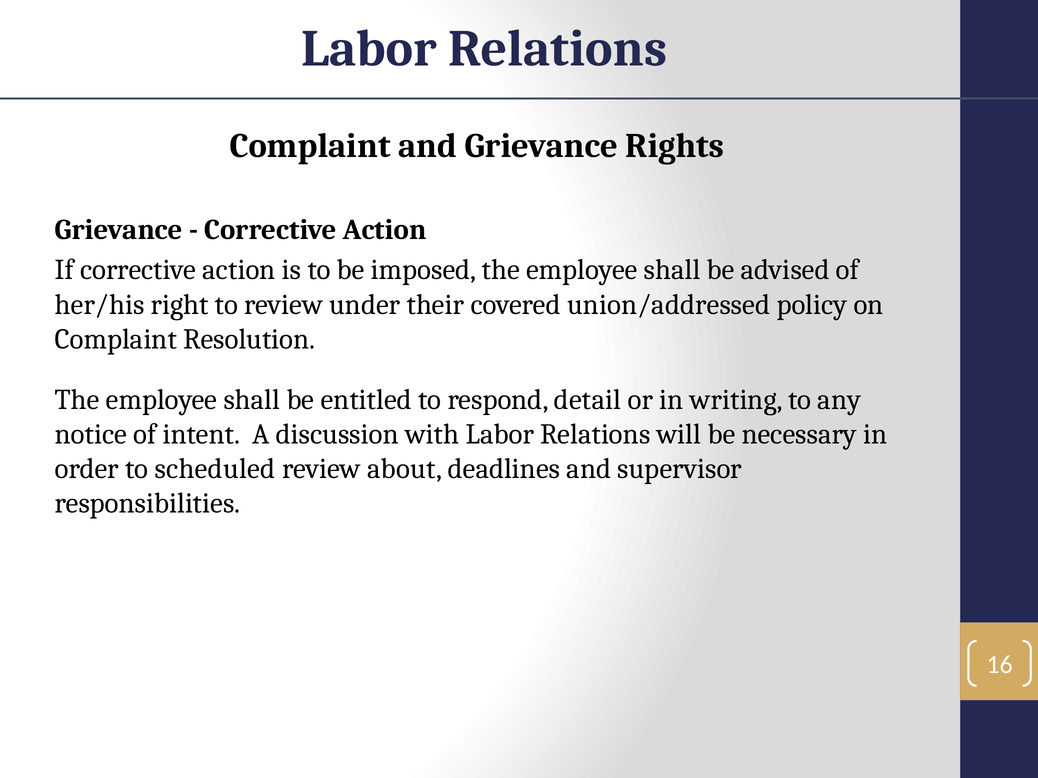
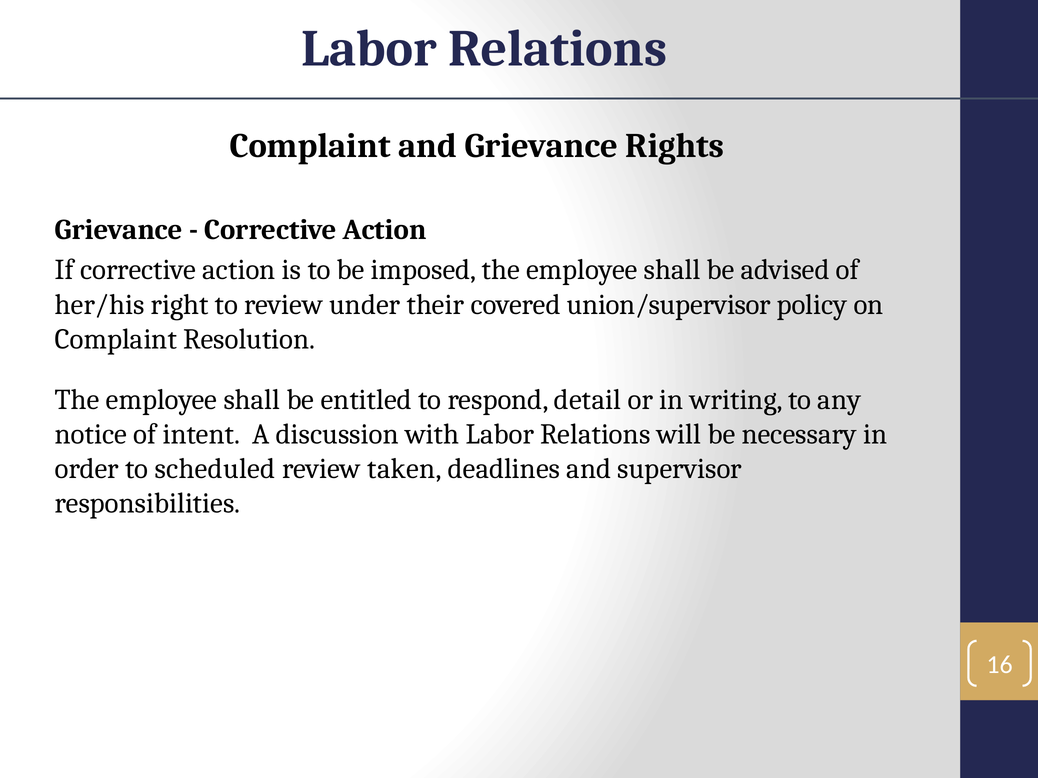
union/addressed: union/addressed -> union/supervisor (669, 305)
about: about -> taken (405, 469)
